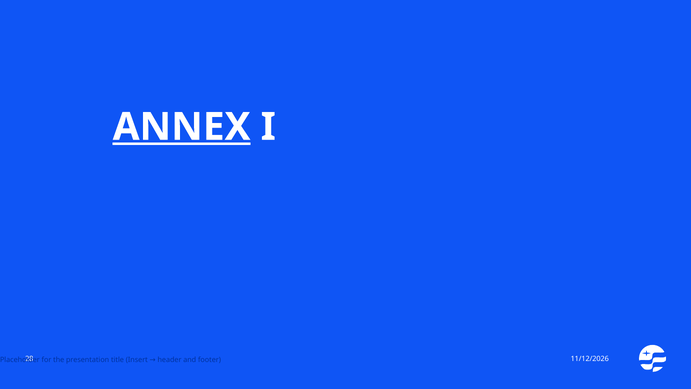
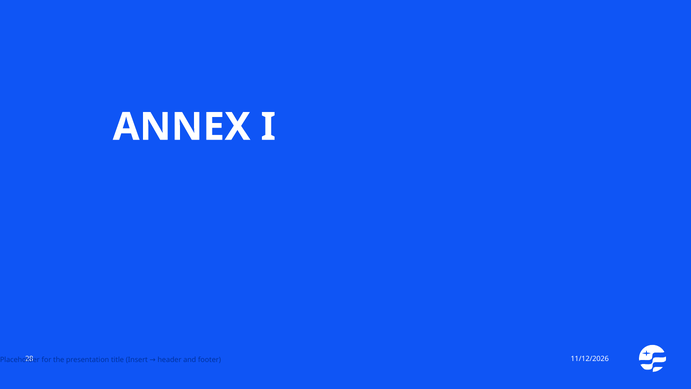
ANNEX underline: present -> none (182, 127)
